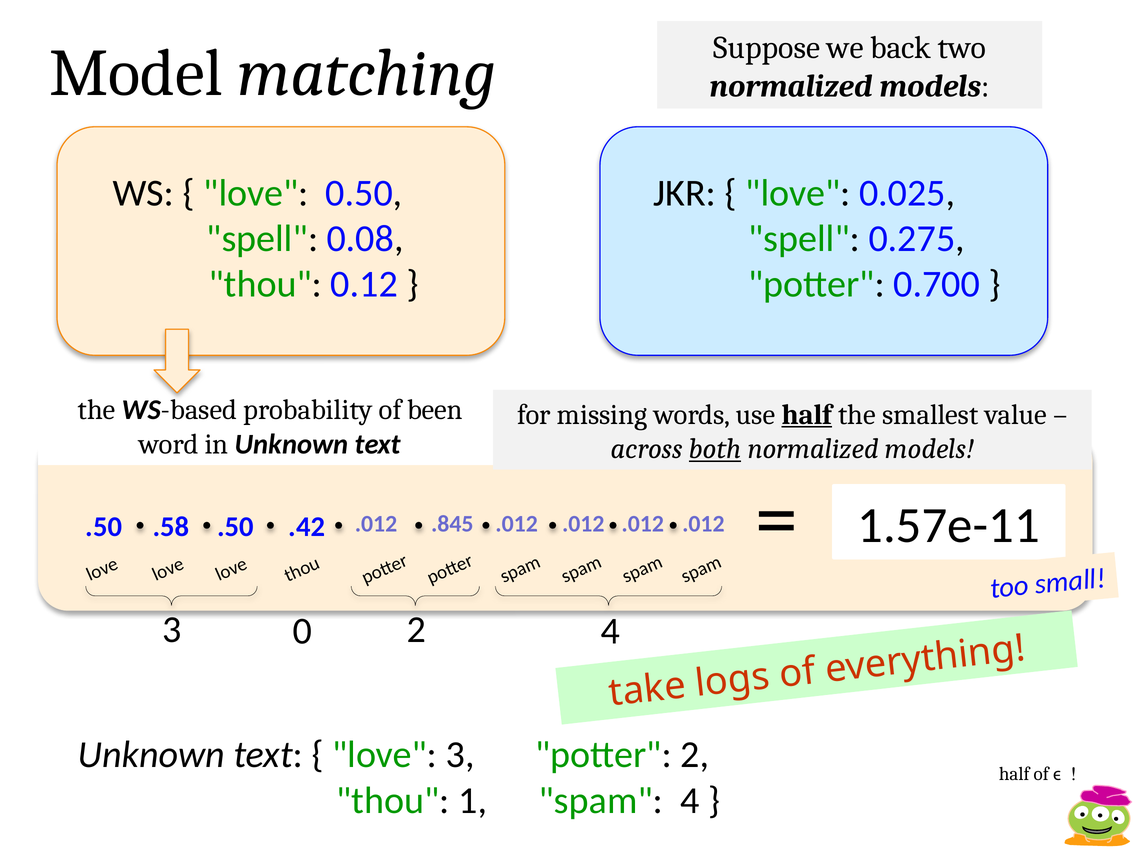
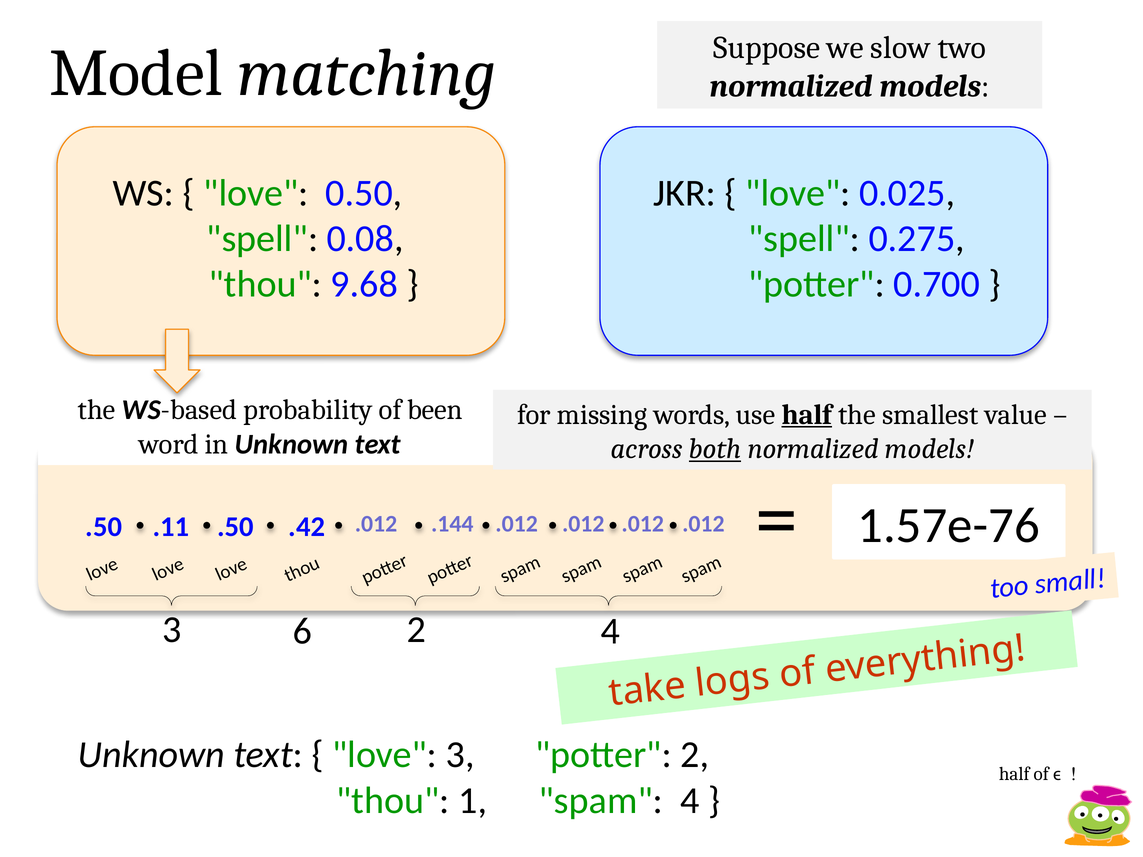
back: back -> slow (900, 48)
0.12: 0.12 -> 9.68 (364, 284)
.58: .58 -> .11 (171, 527)
.845: .845 -> .144 (452, 524)
1.57e-11: 1.57e-11 -> 1.57e-76 (949, 526)
0: 0 -> 6 (302, 631)
